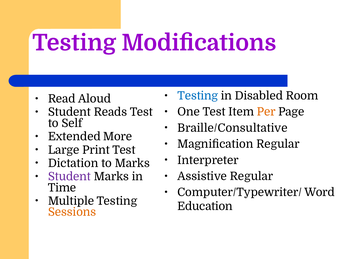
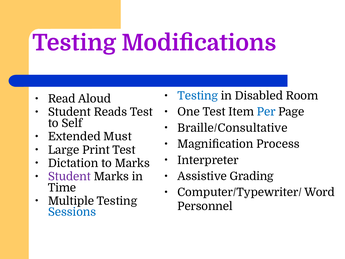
Per colour: orange -> blue (266, 112)
More: More -> Must (118, 136)
Magnification Regular: Regular -> Process (278, 144)
Assistive Regular: Regular -> Grading (252, 176)
Education: Education -> Personnel (205, 206)
Sessions colour: orange -> blue (72, 212)
